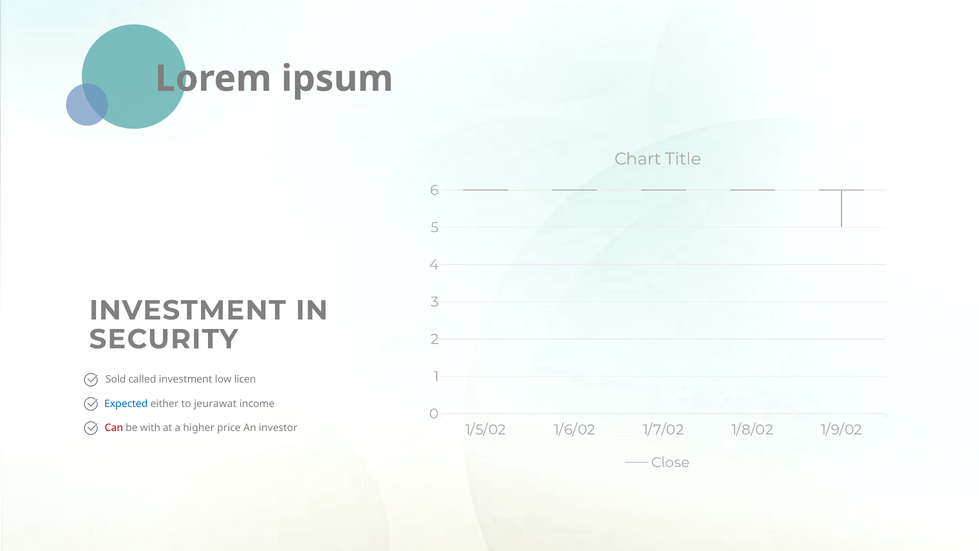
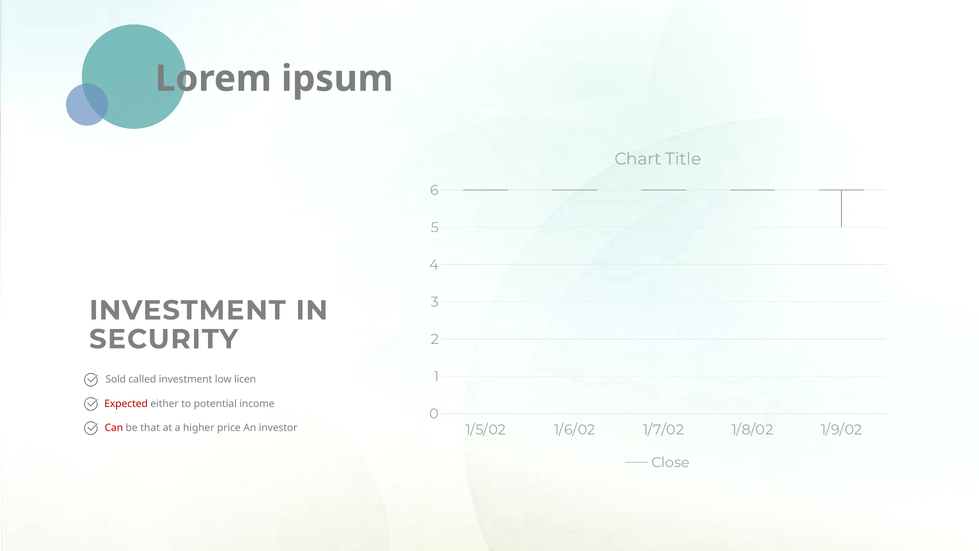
Expected colour: blue -> red (126, 404)
jeurawat: jeurawat -> potential (215, 404)
with: with -> that (150, 428)
